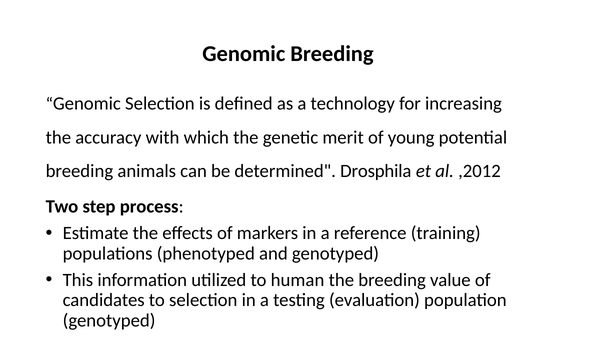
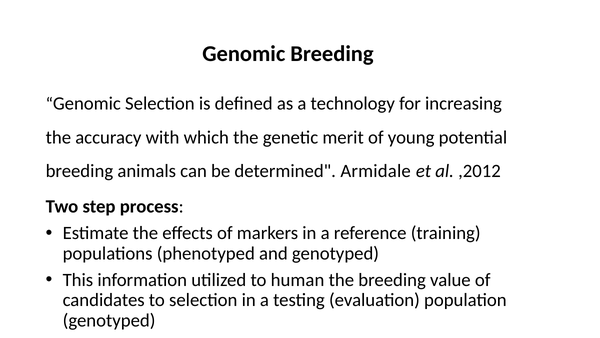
Drosphila: Drosphila -> Armidale (376, 171)
